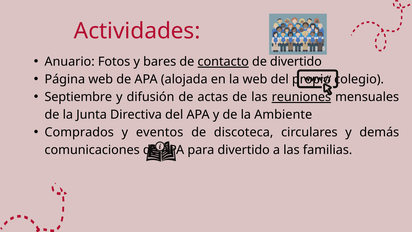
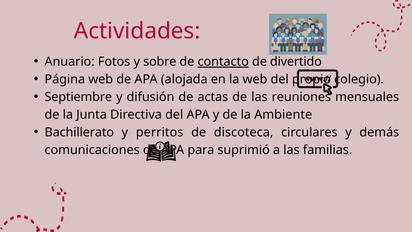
bares: bares -> sobre (160, 62)
reuniones underline: present -> none (301, 97)
Comprados: Comprados -> Bachillerato (79, 132)
eventos: eventos -> perritos (160, 132)
para divertido: divertido -> suprimió (244, 150)
